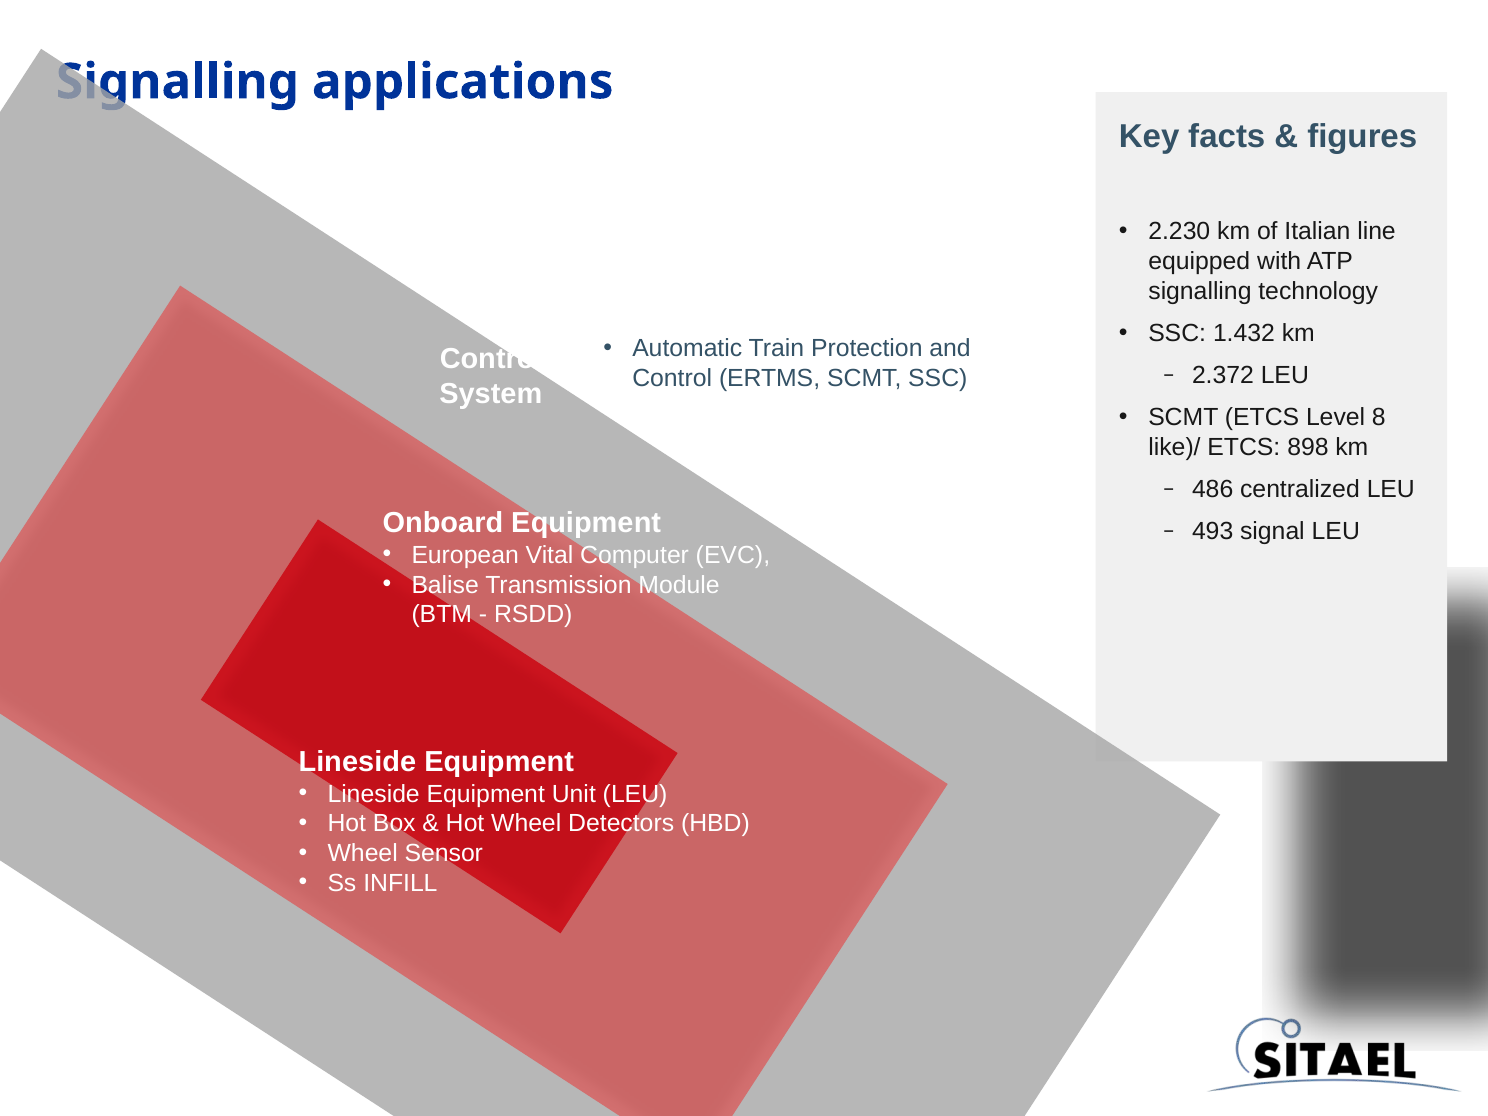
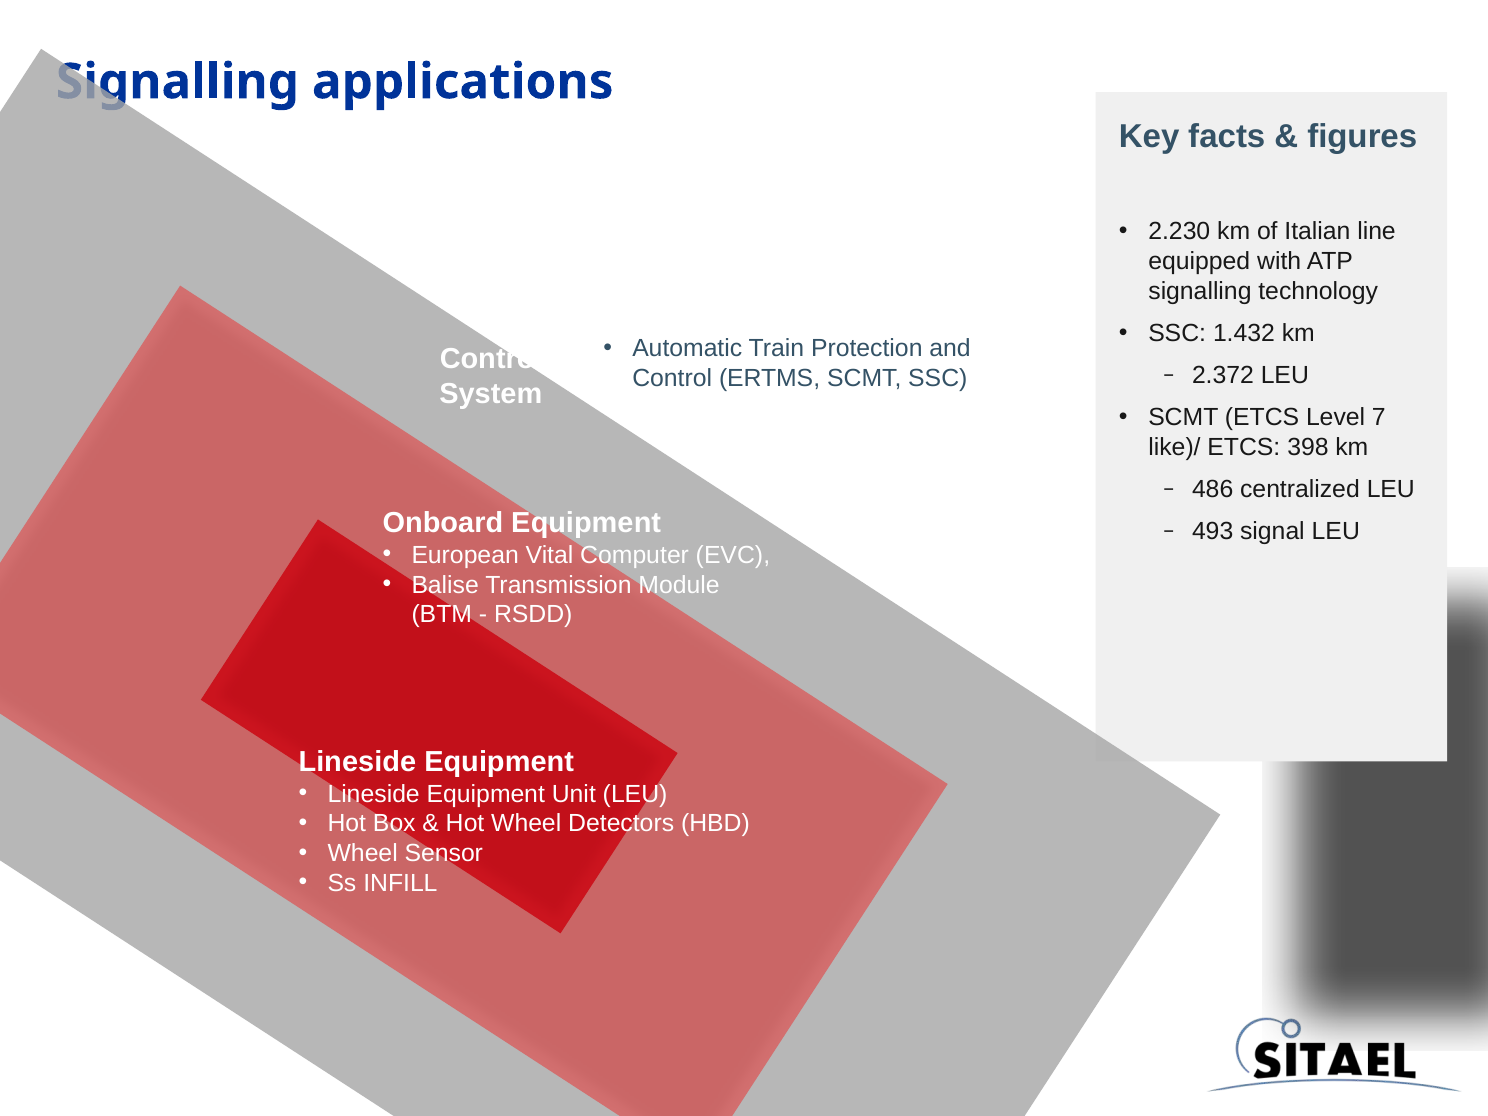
8: 8 -> 7 (1379, 418)
898: 898 -> 398 (1308, 447)
